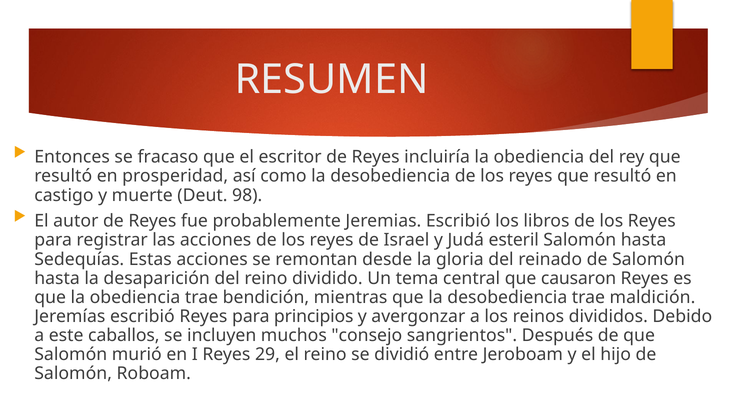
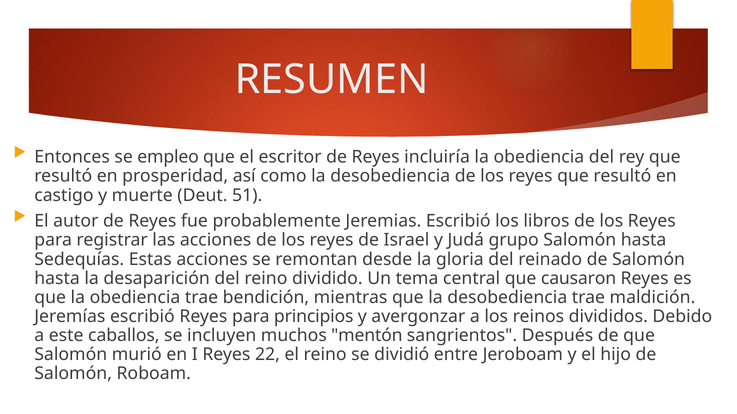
fracaso: fracaso -> empleo (168, 157)
98: 98 -> 51 (247, 195)
esteril: esteril -> grupo (514, 240)
consejo: consejo -> mentón (367, 336)
29: 29 -> 22 (267, 355)
